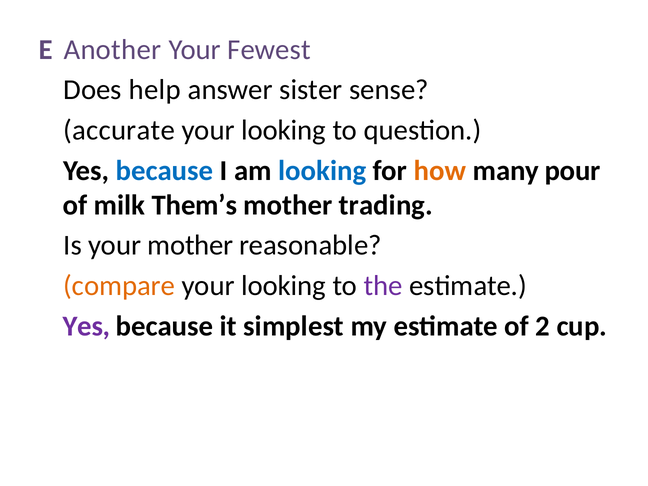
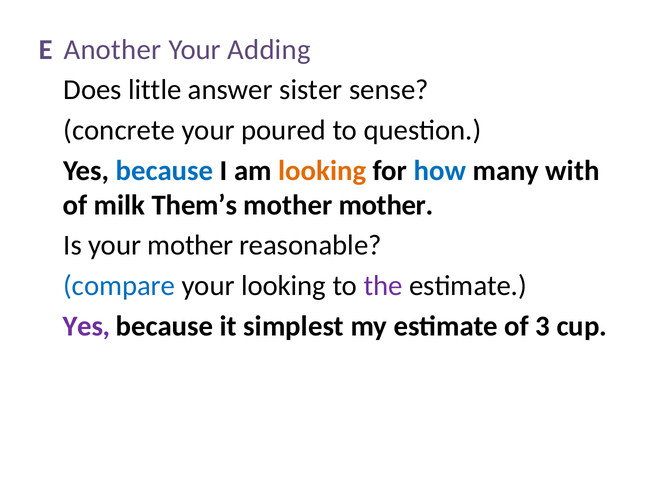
Fewest: Fewest -> Adding (269, 50)
help: help -> little (155, 90)
accurate: accurate -> concrete (119, 130)
looking: looking -> poured (284, 130)
looking colour: blue -> orange (322, 171)
how colour: orange -> blue (440, 171)
pour: pour -> with (572, 171)
mother trading: trading -> mother (386, 205)
compare colour: orange -> blue (119, 286)
2: 2 -> 3 (543, 326)
